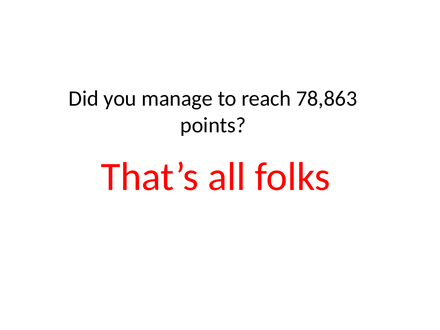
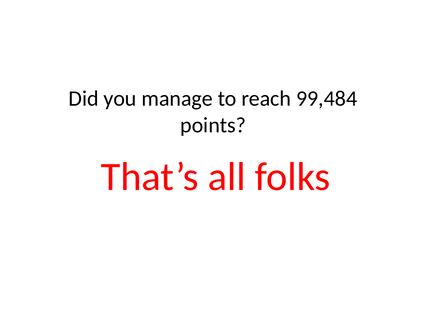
78,863: 78,863 -> 99,484 (327, 99)
